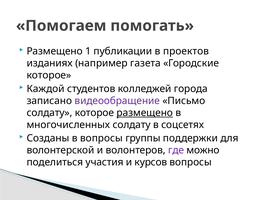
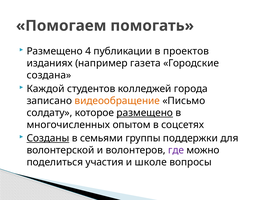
1: 1 -> 4 (88, 51)
которое: которое -> создана (49, 75)
видеообращение colour: purple -> orange (117, 101)
многочисленных солдату: солдату -> опытом (132, 125)
Созданы underline: none -> present (48, 138)
в вопросы: вопросы -> семьями (101, 138)
курсов: курсов -> школе (151, 162)
